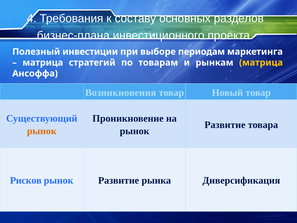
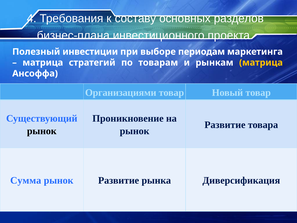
Возникновения: Возникновения -> Организациями (121, 93)
рынок colour: orange -> black (42, 131)
Рисков: Рисков -> Сумма (26, 180)
